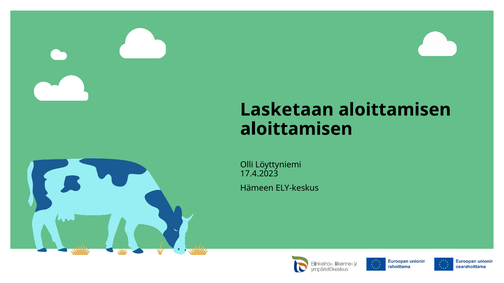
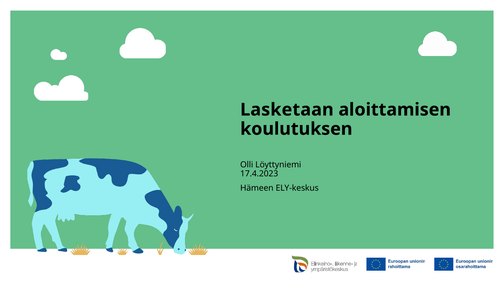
aloittamisen: aloittamisen -> koulutuksen (296, 129)
